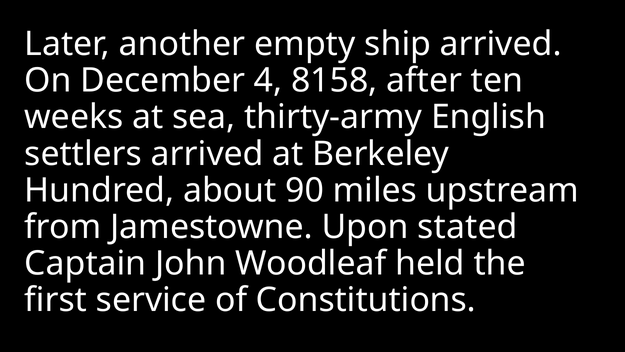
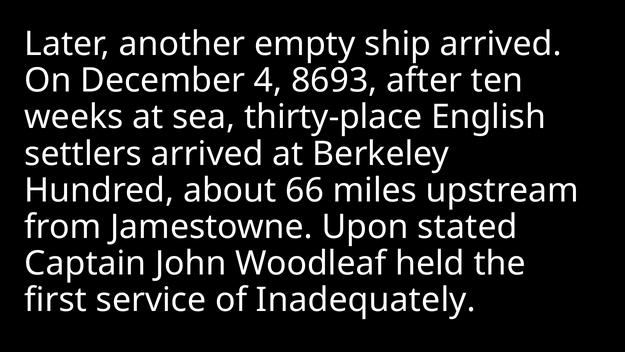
8158: 8158 -> 8693 (334, 81)
thirty-army: thirty-army -> thirty-place (333, 117)
90: 90 -> 66 (305, 190)
Constitutions: Constitutions -> Inadequately (366, 300)
